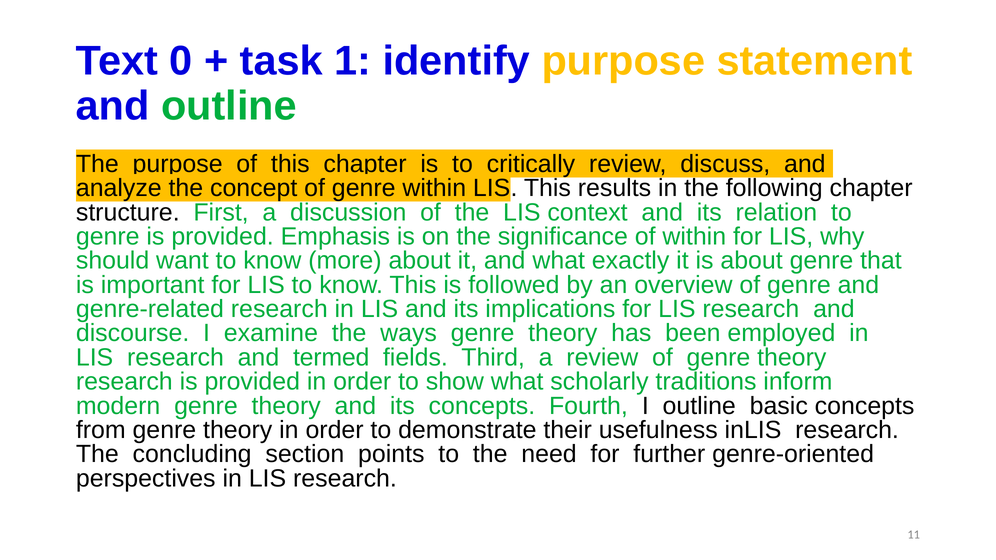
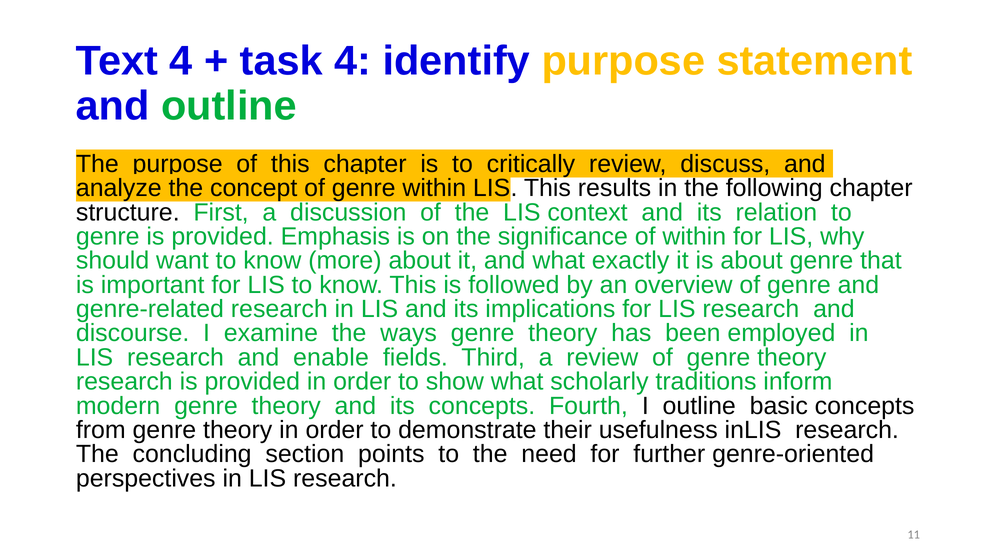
Text 0: 0 -> 4 (181, 61)
task 1: 1 -> 4 (353, 61)
termed: termed -> enable (331, 358)
